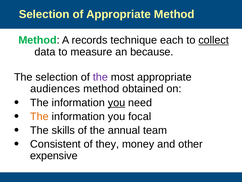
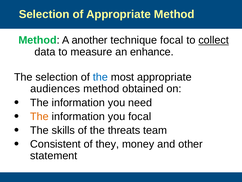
records: records -> another (90, 40)
technique each: each -> focal (172, 40)
because: because -> enhance (152, 52)
the colour: purple -> blue (100, 77)
you underline: present -> none (117, 102)
annual: annual -> threats (124, 130)
expensive: expensive -> statement (54, 155)
